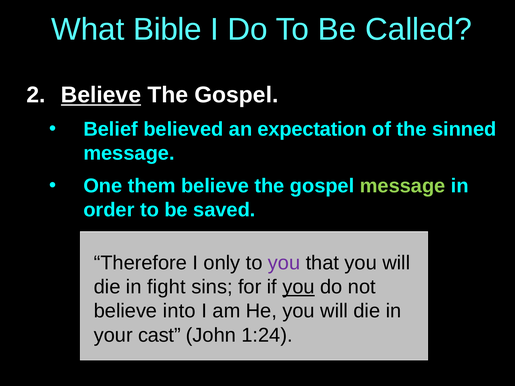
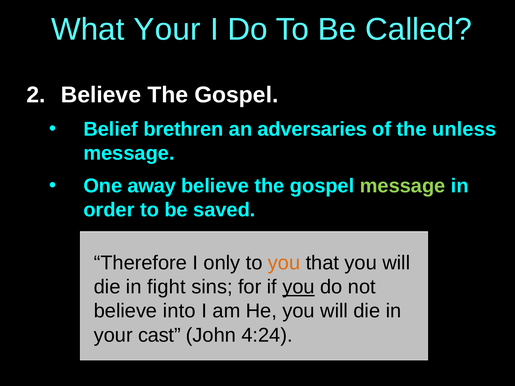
What Bible: Bible -> Your (167, 30)
Believe underline: present -> none (101, 95)
believed: believed -> brethren (183, 129)
expectation: expectation -> adversaries (312, 129)
sinned: sinned -> unless (464, 129)
them: them -> away (152, 186)
you colour: purple -> orange (284, 263)
1:24: 1:24 -> 4:24 (267, 335)
